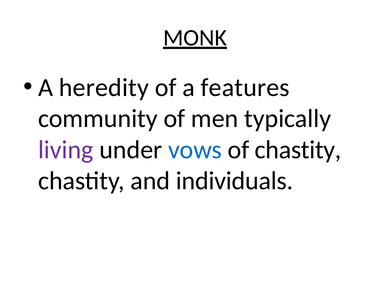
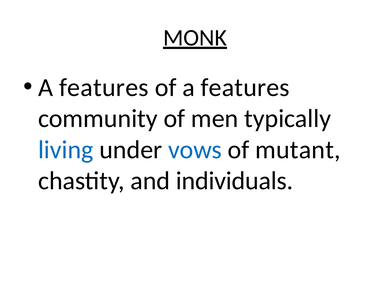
heredity: heredity -> features (104, 88)
living colour: purple -> blue (66, 150)
of chastity: chastity -> mutant (298, 150)
